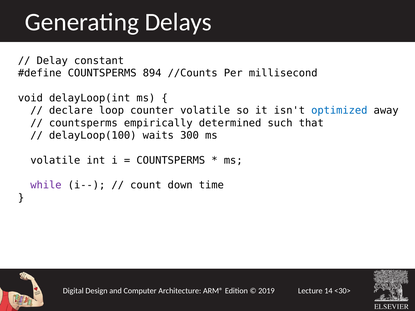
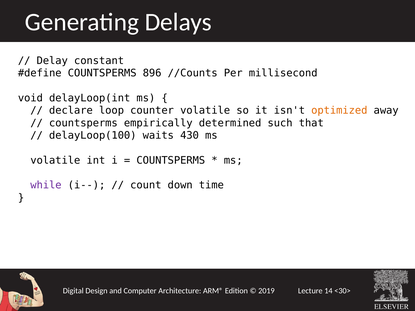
894: 894 -> 896 (152, 73)
optimized colour: blue -> orange (339, 111)
300: 300 -> 430 (190, 136)
